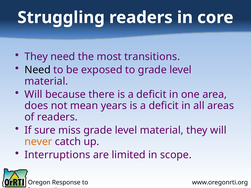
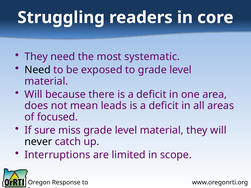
transitions: transitions -> systematic (152, 57)
years: years -> leads (114, 106)
of readers: readers -> focused (57, 117)
never colour: orange -> black (38, 142)
